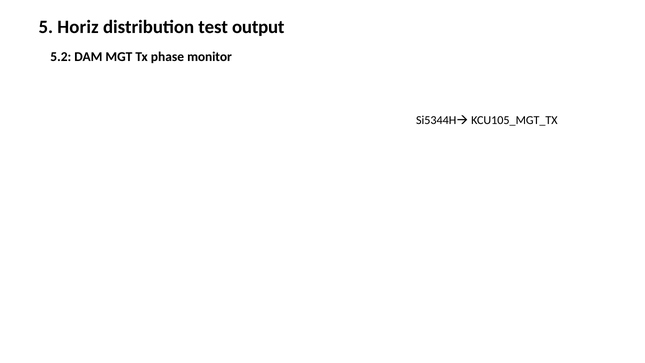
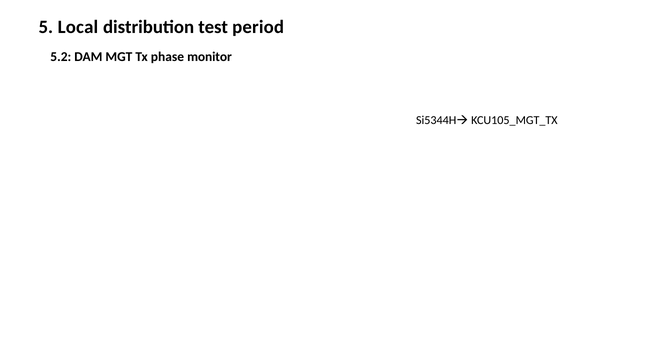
Horiz: Horiz -> Local (78, 27)
output: output -> period (258, 27)
